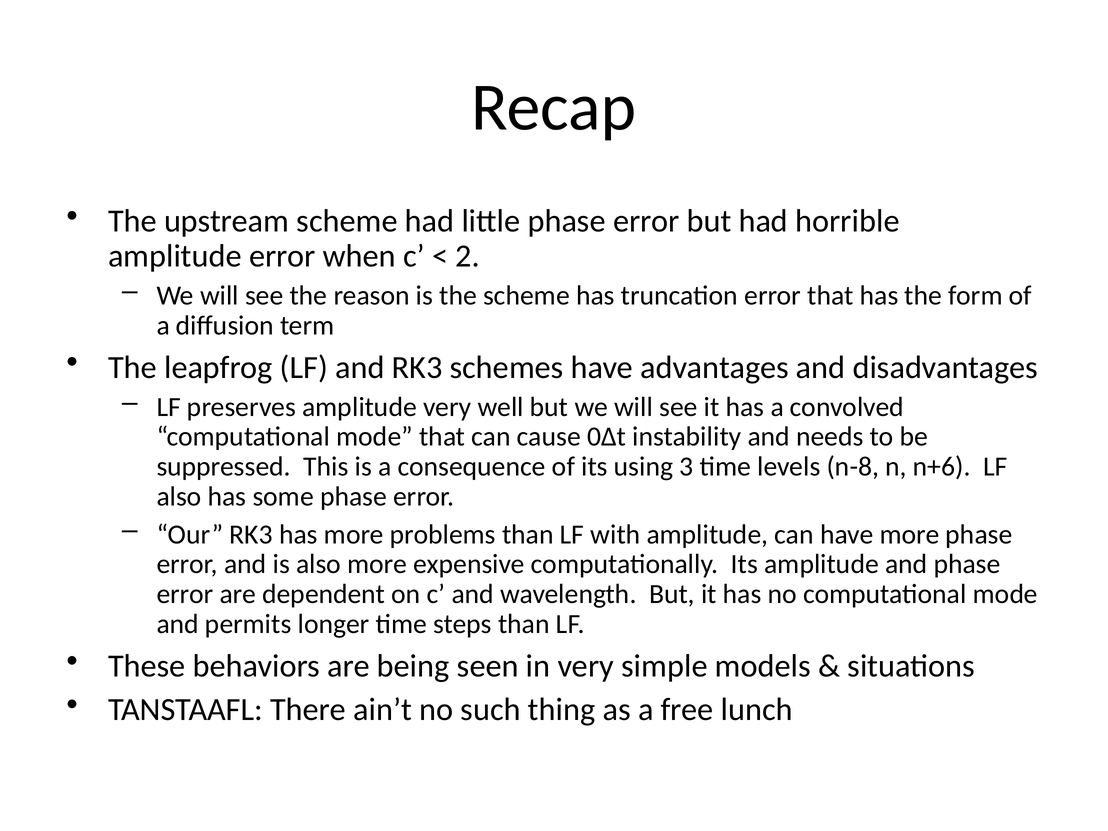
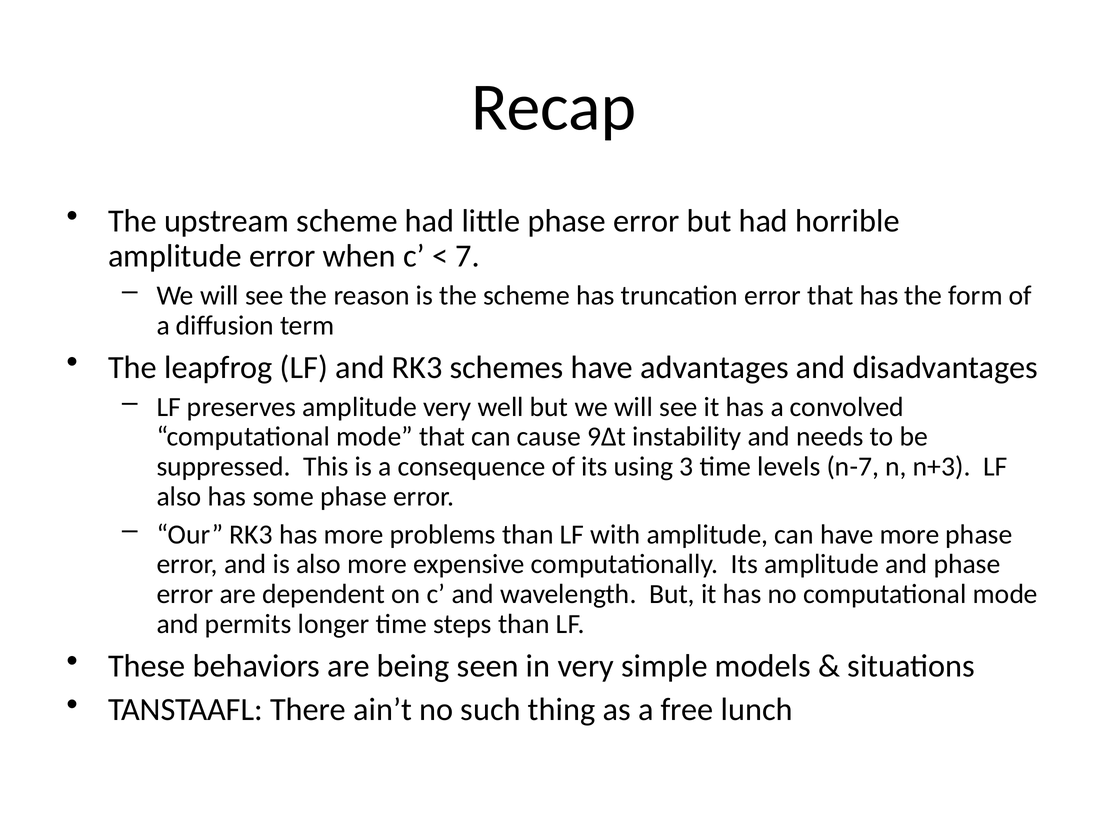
2: 2 -> 7 (468, 256)
0∆t: 0∆t -> 9∆t (607, 437)
n-8: n-8 -> n-7 (853, 467)
n+6: n+6 -> n+3 (942, 467)
